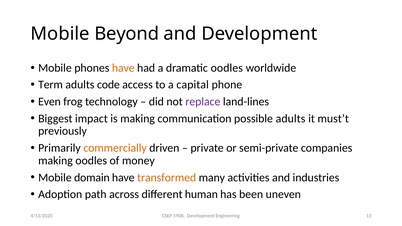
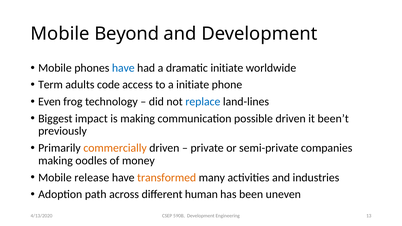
have colour: orange -> blue (123, 68)
dramatic oodles: oodles -> initiate (227, 68)
a capital: capital -> initiate (193, 85)
replace colour: purple -> blue (203, 102)
possible adults: adults -> driven (291, 119)
must’t: must’t -> been’t (333, 119)
domain: domain -> release (92, 178)
